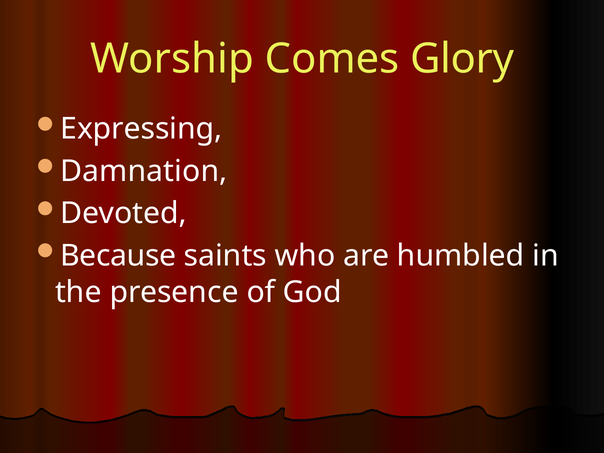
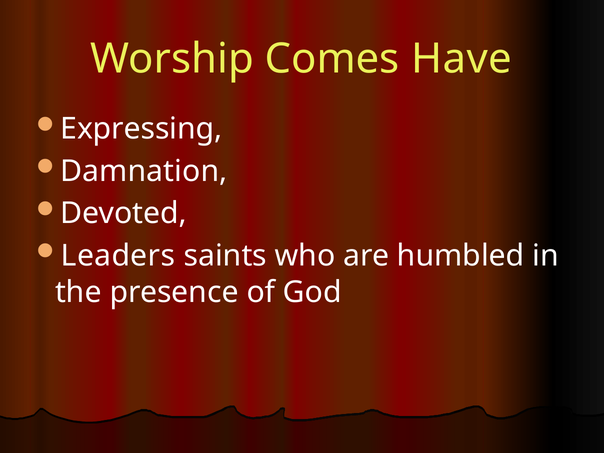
Glory: Glory -> Have (462, 59)
Because: Because -> Leaders (118, 256)
